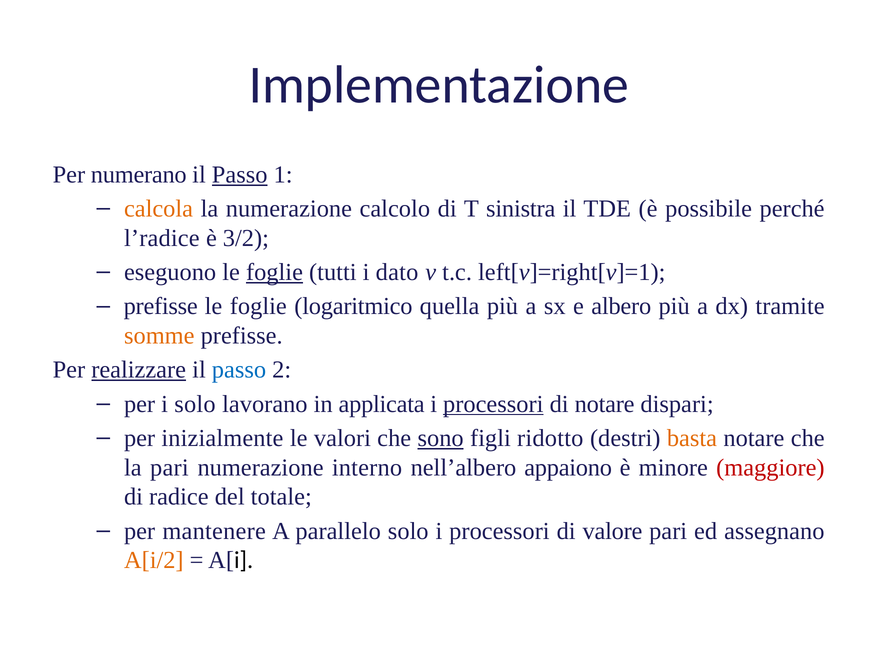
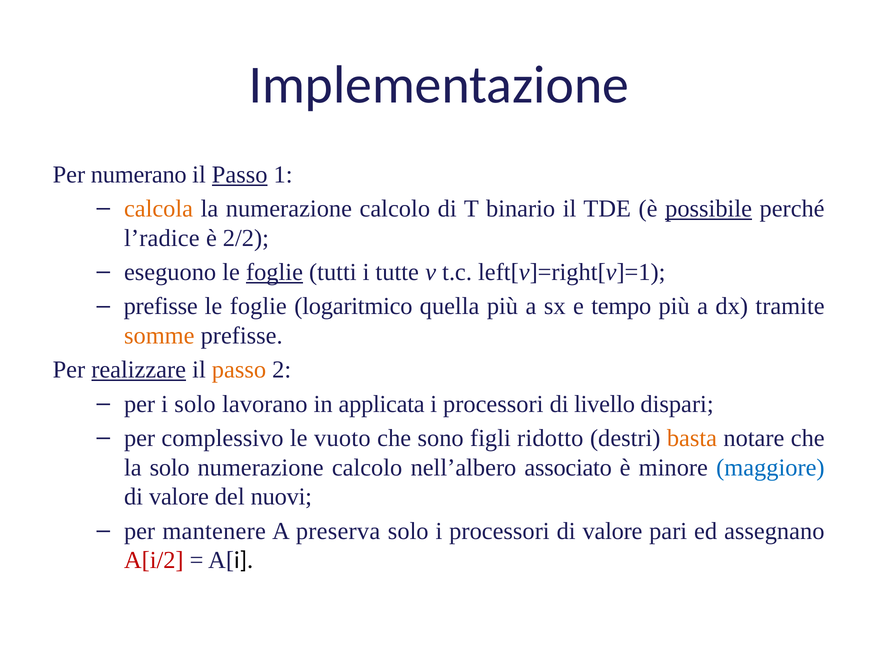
sinistra: sinistra -> binario (521, 209)
possibile underline: none -> present (709, 209)
3/2: 3/2 -> 2/2 (246, 238)
dato: dato -> tutte (397, 272)
albero: albero -> tempo (621, 306)
passo colour: blue -> orange (239, 370)
processori underline: present -> none (493, 404)
di notare: notare -> livello (605, 404)
inizialmente: inizialmente -> complessivo (222, 438)
valori: valori -> vuoto (342, 438)
sono underline: present -> none (441, 438)
la pari: pari -> solo (170, 467)
interno: interno -> calcolo (367, 467)
appaiono: appaiono -> associato (568, 467)
maggiore colour: red -> blue (770, 467)
radice: radice -> valore (179, 496)
totale: totale -> nuovi (281, 496)
parallelo: parallelo -> preserva (338, 531)
A[i/2 colour: orange -> red (154, 560)
